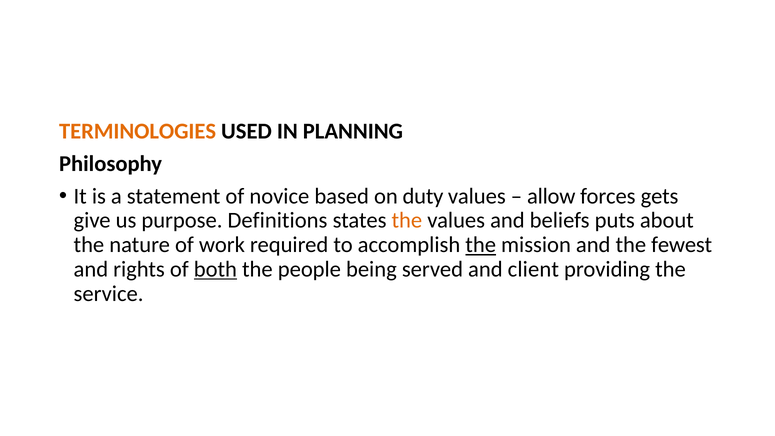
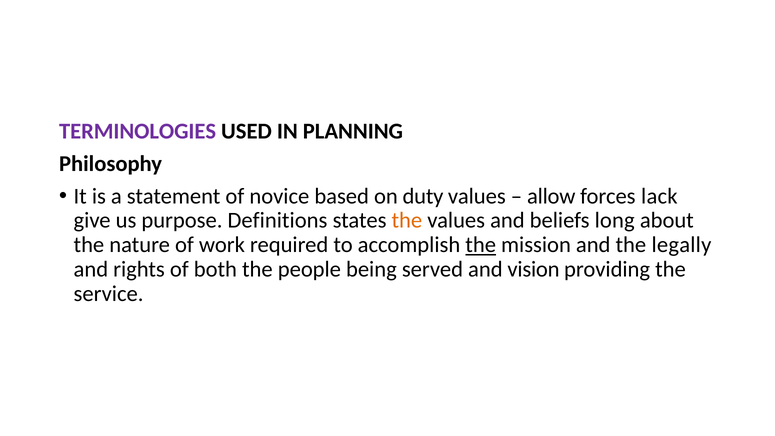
TERMINOLOGIES colour: orange -> purple (138, 131)
gets: gets -> lack (659, 196)
puts: puts -> long (615, 220)
fewest: fewest -> legally (681, 245)
both underline: present -> none (215, 269)
client: client -> vision (534, 269)
